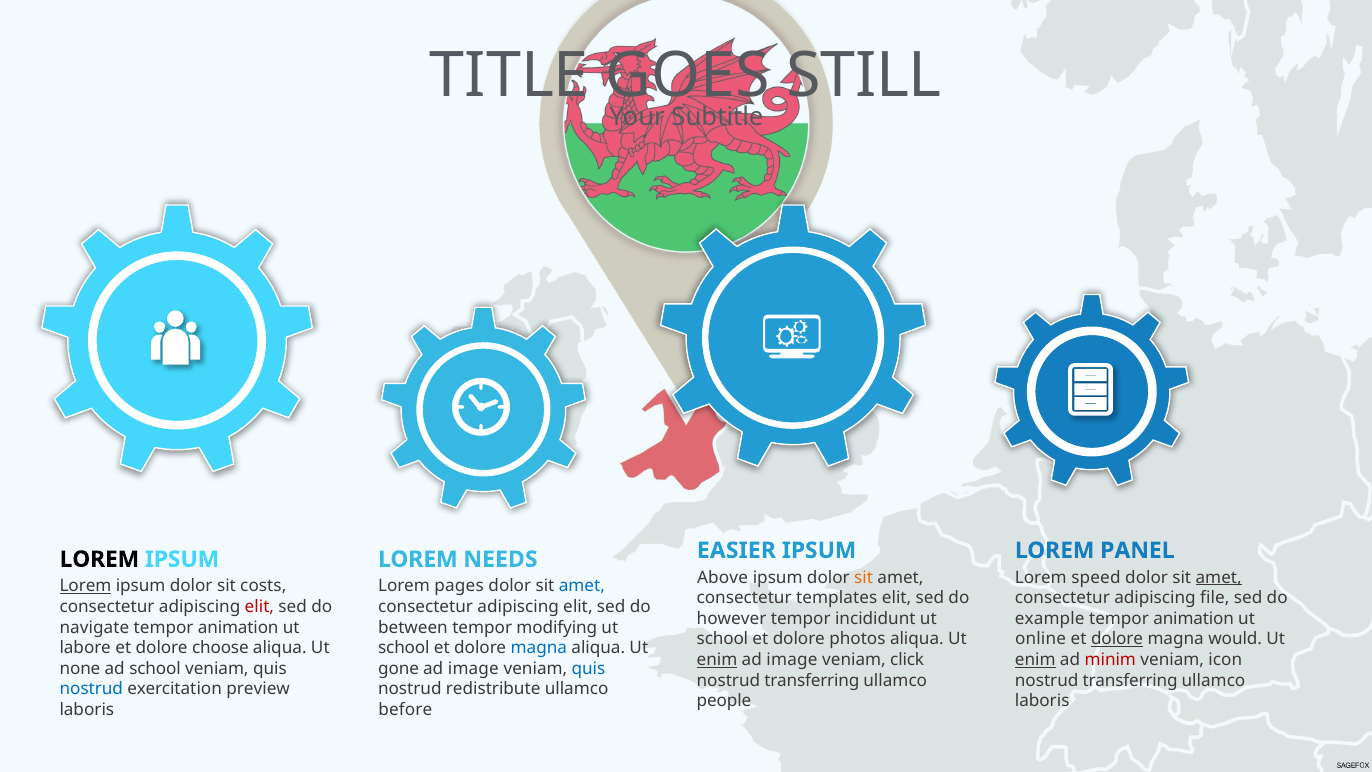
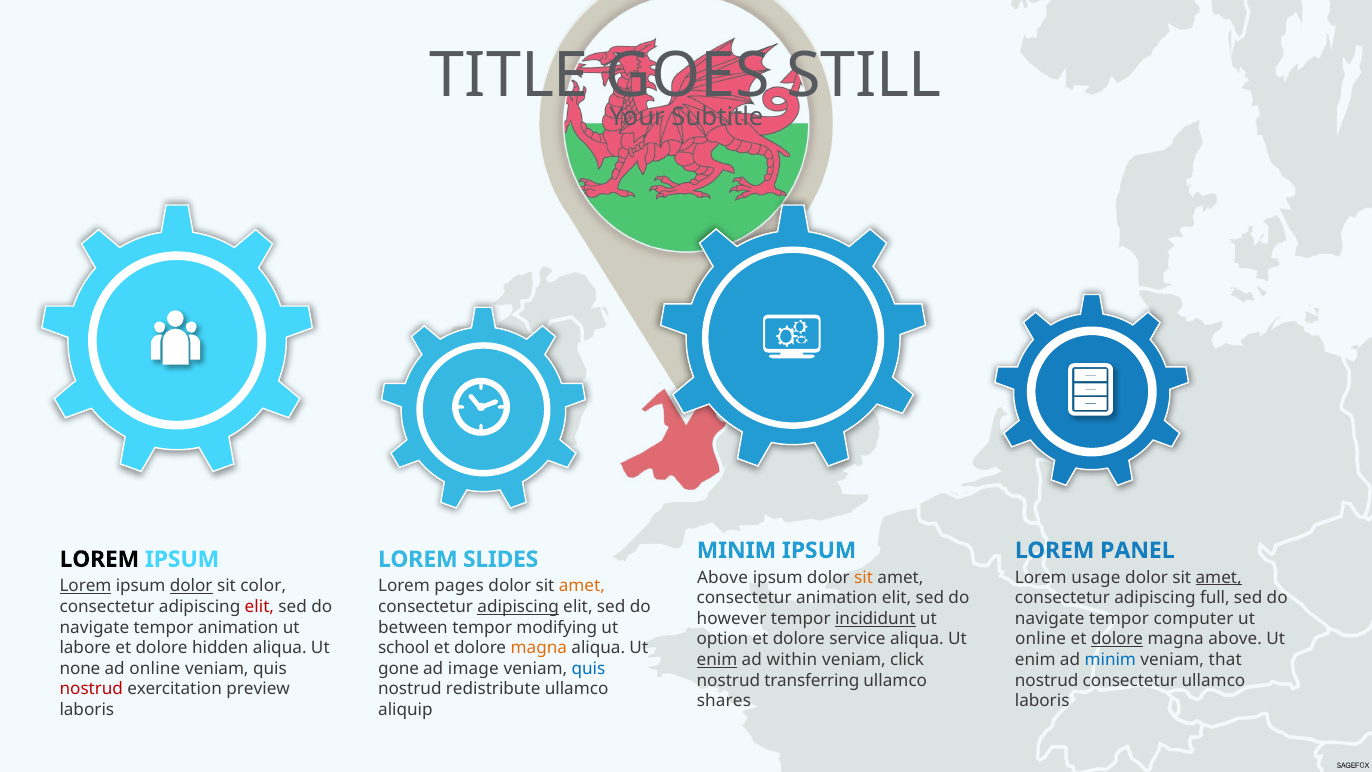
EASIER: EASIER -> MINIM (736, 550)
NEEDS: NEEDS -> SLIDES (501, 559)
speed: speed -> usage (1096, 577)
dolor underline: none -> present (191, 586)
costs: costs -> color (263, 586)
amet colour: blue -> orange (582, 586)
consectetur templates: templates -> animation (837, 598)
file: file -> full (1215, 598)
adipiscing underline: none -> present (518, 607)
incididunt underline: none -> present (875, 618)
example: example -> navigate (1050, 618)
animation: animation -> computer (1193, 618)
school: school -> option (722, 639)
photos: photos -> service (857, 639)
magna would: would -> above (1235, 639)
choose: choose -> hidden (220, 648)
magna colour: blue -> orange (539, 648)
image: image -> within (792, 660)
enim underline: present -> none (1035, 660)
minim colour: red -> blue (1110, 660)
icon: icon -> that (1225, 660)
ad school: school -> online (155, 668)
transferring: transferring -> consectetur (1130, 680)
nostrud colour: blue -> red (91, 689)
people: people -> shares (724, 701)
before: before -> aliquip (405, 710)
